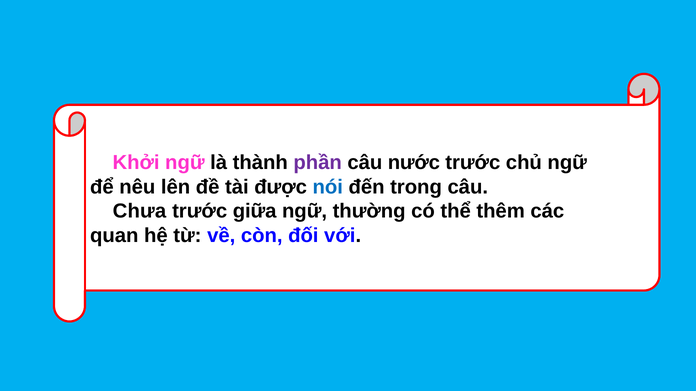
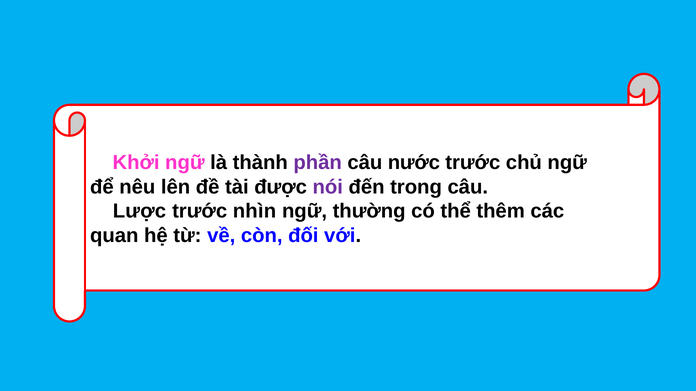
nói colour: blue -> purple (328, 187)
Chưa: Chưa -> Lược (139, 212)
giữa: giữa -> nhìn (254, 212)
